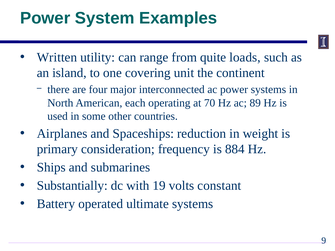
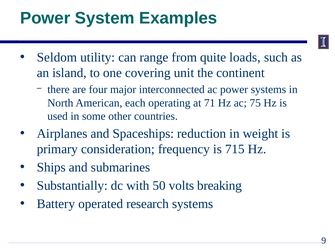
Written: Written -> Seldom (57, 57)
70: 70 -> 71 (210, 103)
89: 89 -> 75 (255, 103)
884: 884 -> 715 (235, 149)
19: 19 -> 50 (159, 186)
constant: constant -> breaking (219, 186)
ultimate: ultimate -> research (148, 204)
